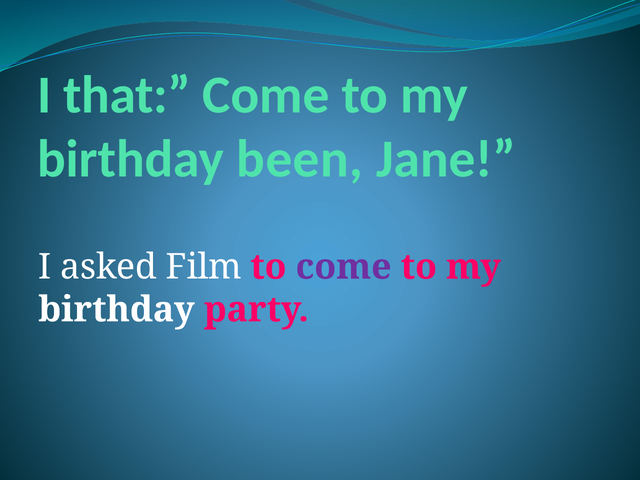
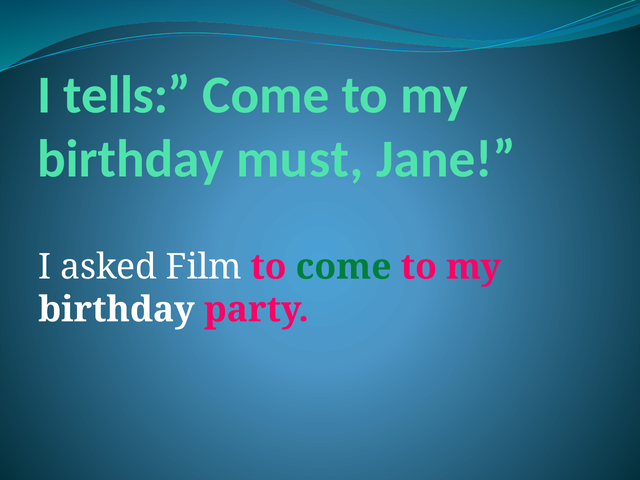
that: that -> tells (127, 95)
been: been -> must (300, 159)
come colour: purple -> green (344, 267)
